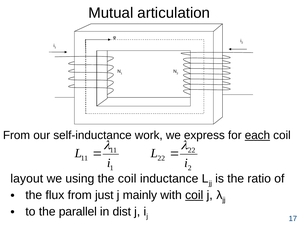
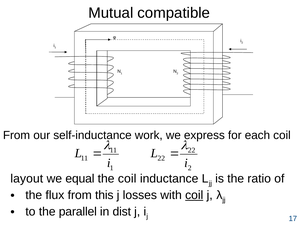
articulation: articulation -> compatible (174, 13)
each underline: present -> none (257, 135)
using: using -> equal (80, 179)
just: just -> this (104, 195)
mainly: mainly -> losses (140, 195)
